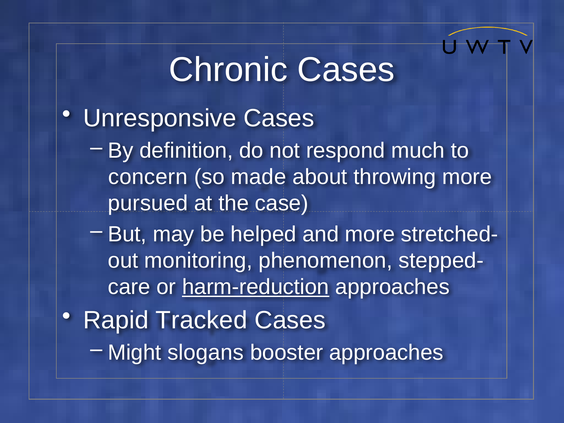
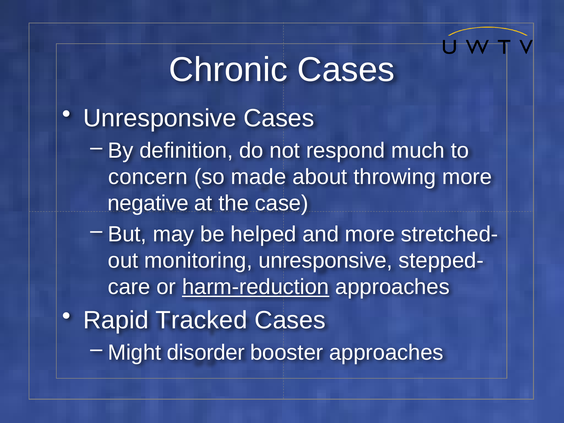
pursued: pursued -> negative (148, 203)
monitoring phenomenon: phenomenon -> unresponsive (326, 260)
slogans: slogans -> disorder (206, 353)
